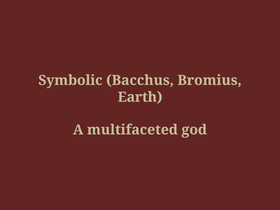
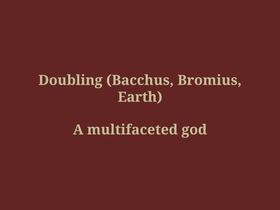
Symbolic: Symbolic -> Doubling (70, 80)
